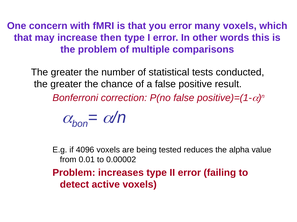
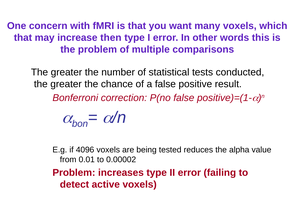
you error: error -> want (180, 26)
